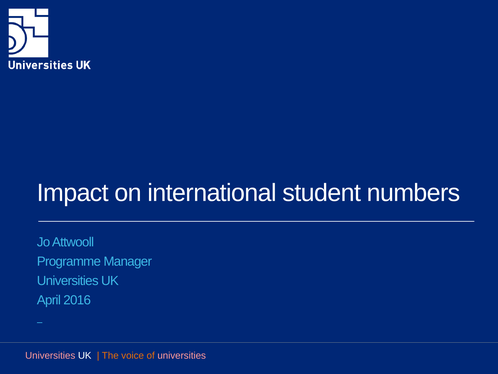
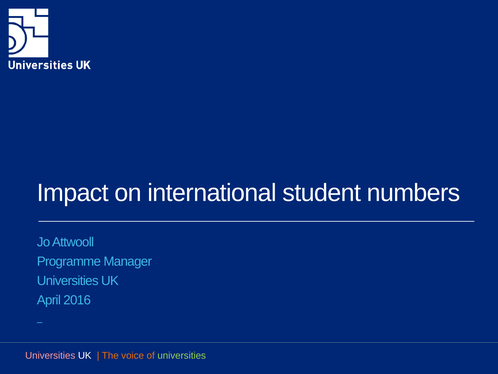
universities colour: pink -> light green (182, 355)
